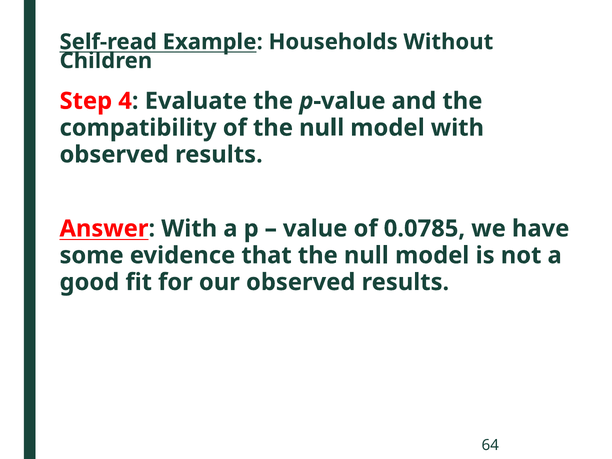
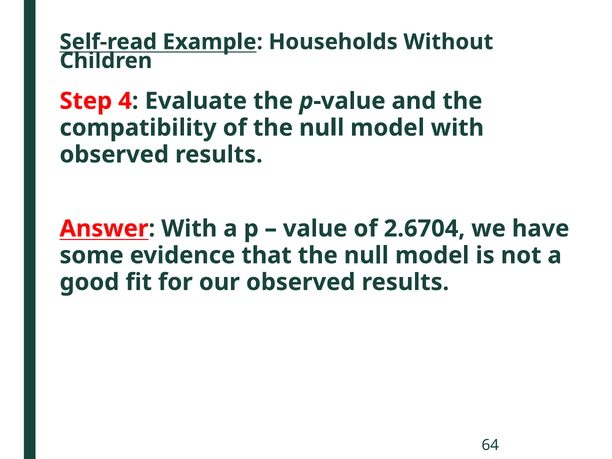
0.0785: 0.0785 -> 2.6704 (424, 229)
